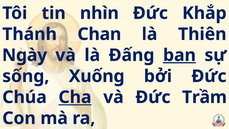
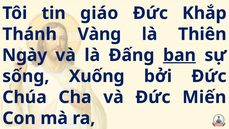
nhìn: nhìn -> giáo (99, 13)
Chan: Chan -> Vàng (99, 34)
Cha underline: present -> none (75, 97)
Trầm: Trầm -> Miến (204, 97)
